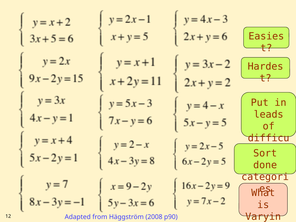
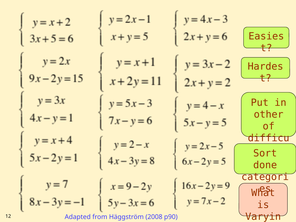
leads: leads -> other (269, 114)
